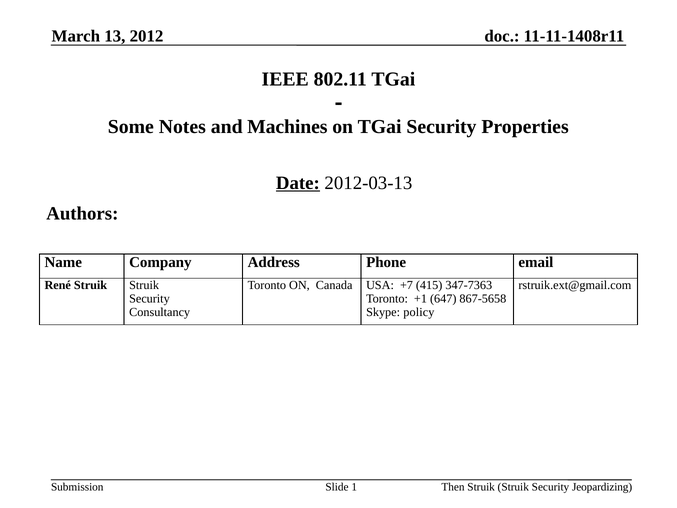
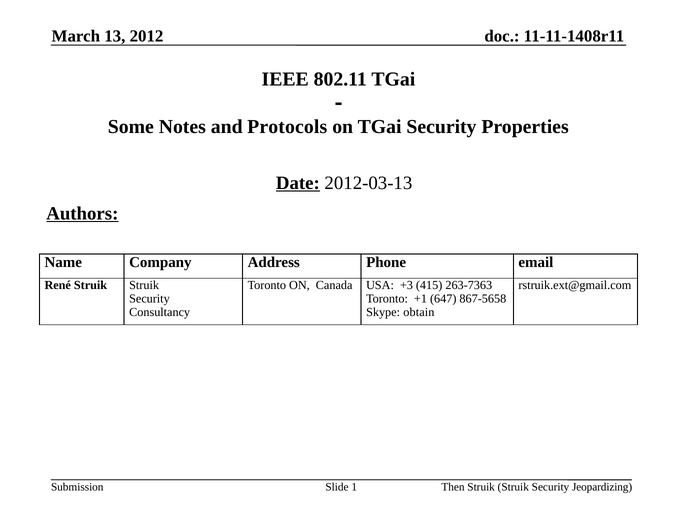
Machines: Machines -> Protocols (287, 127)
Authors underline: none -> present (82, 213)
+7: +7 -> +3 (406, 285)
347-7363: 347-7363 -> 263-7363 (469, 285)
policy: policy -> obtain (419, 312)
